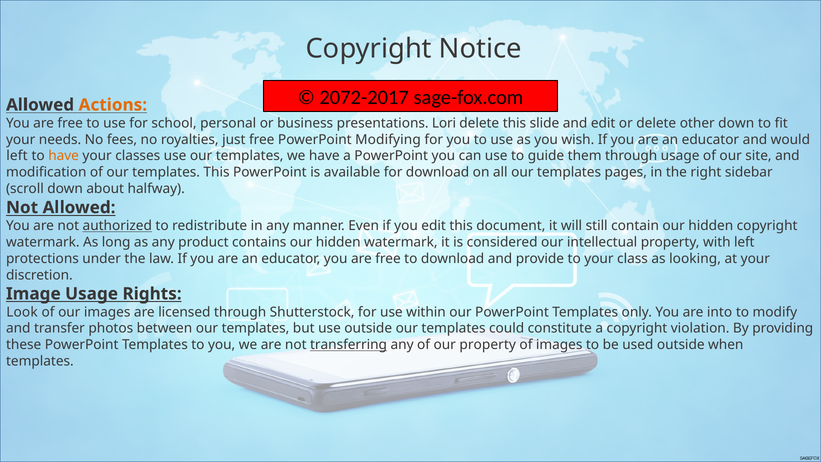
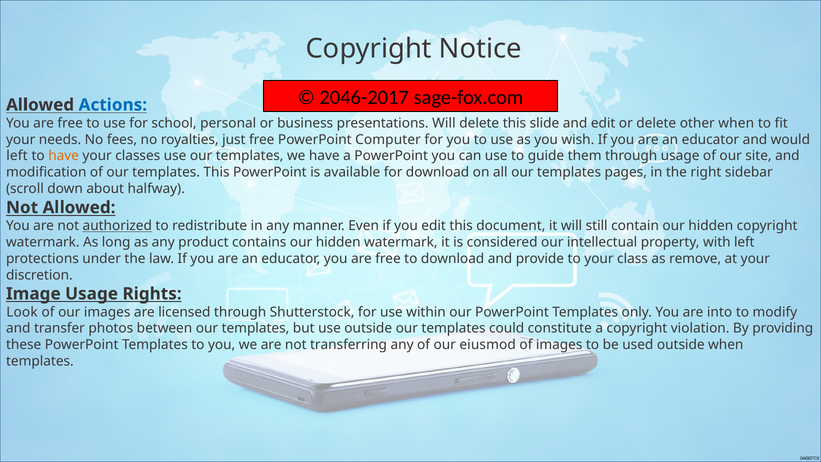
2072-2017: 2072-2017 -> 2046-2017 (364, 97)
Actions colour: orange -> blue (113, 105)
presentations Lori: Lori -> Will (444, 123)
other down: down -> when (736, 123)
Modifying: Modifying -> Computer (388, 140)
looking: looking -> remove (695, 259)
transferring underline: present -> none (349, 345)
our property: property -> eiusmod (488, 345)
